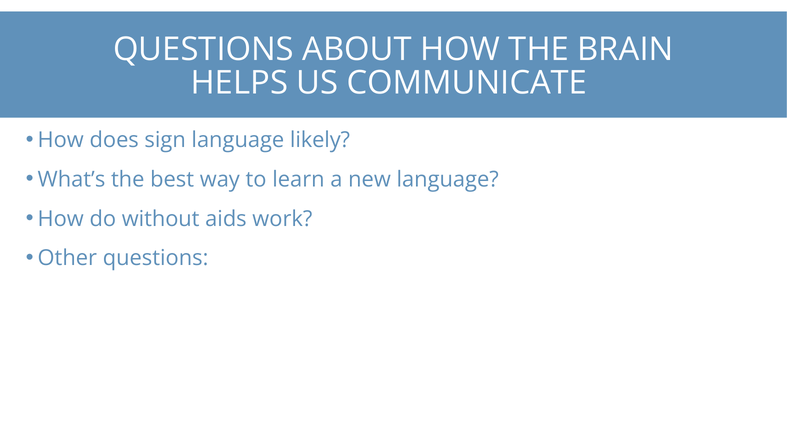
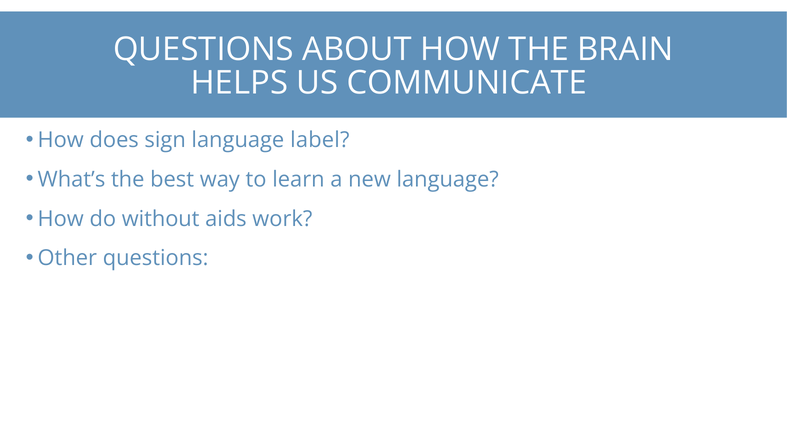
likely: likely -> label (320, 140)
